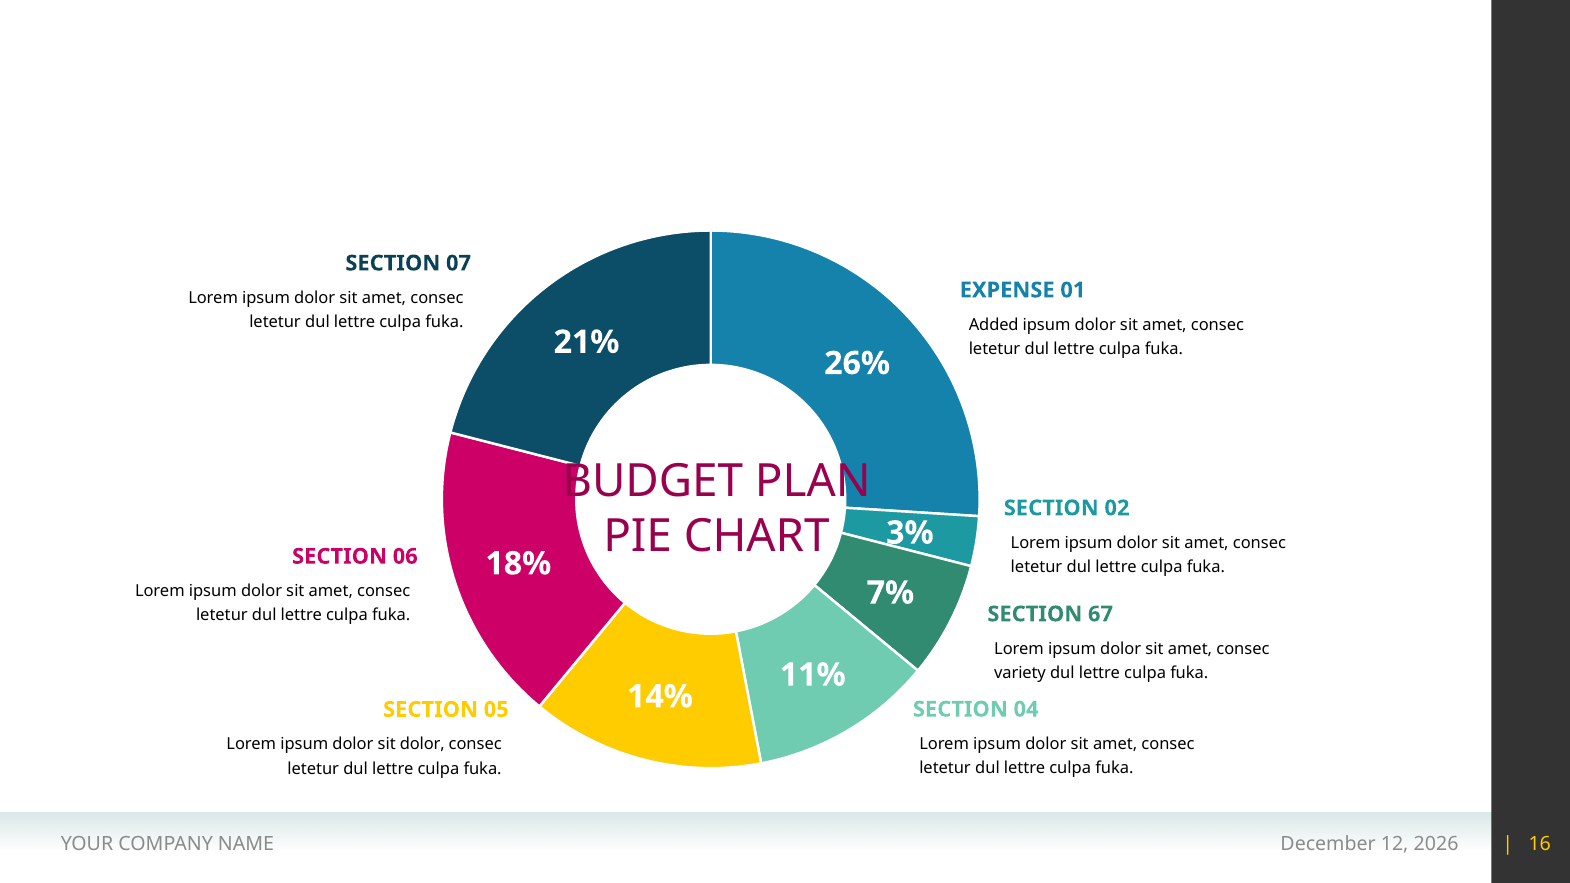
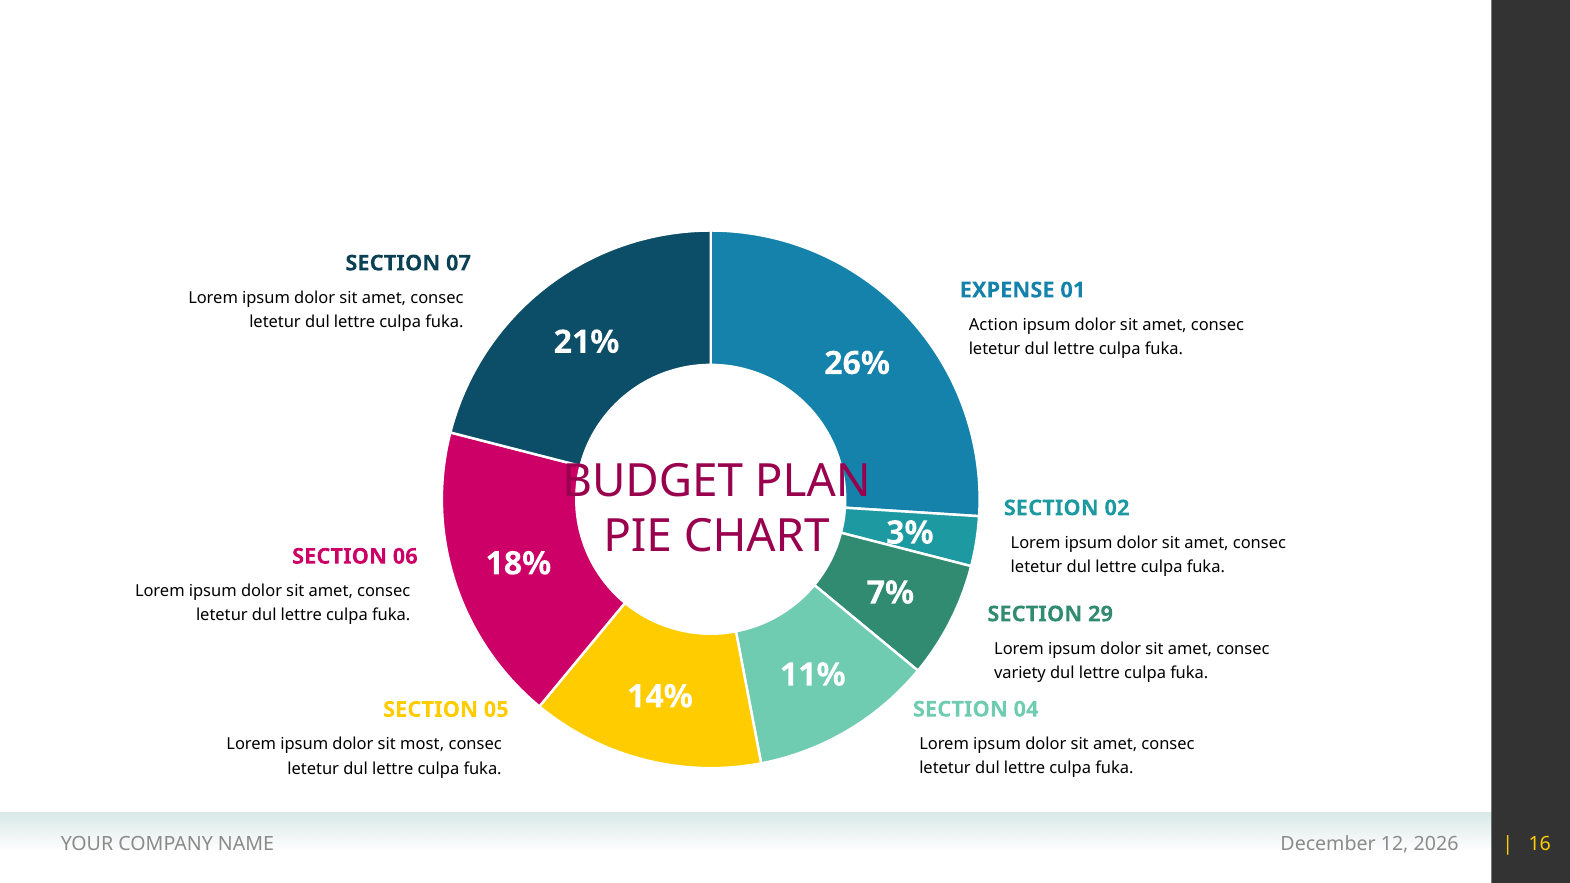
Added: Added -> Action (994, 325)
67: 67 -> 29 (1100, 614)
sit dolor: dolor -> most (422, 745)
